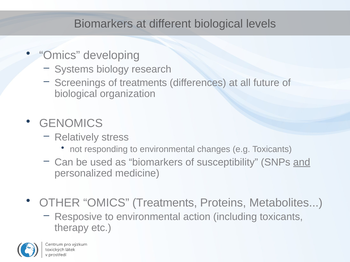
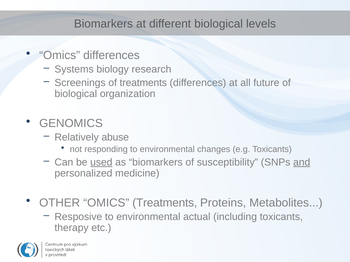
Omics developing: developing -> differences (111, 55)
stress: stress -> abuse (115, 138)
used underline: none -> present (101, 163)
action: action -> actual (197, 217)
